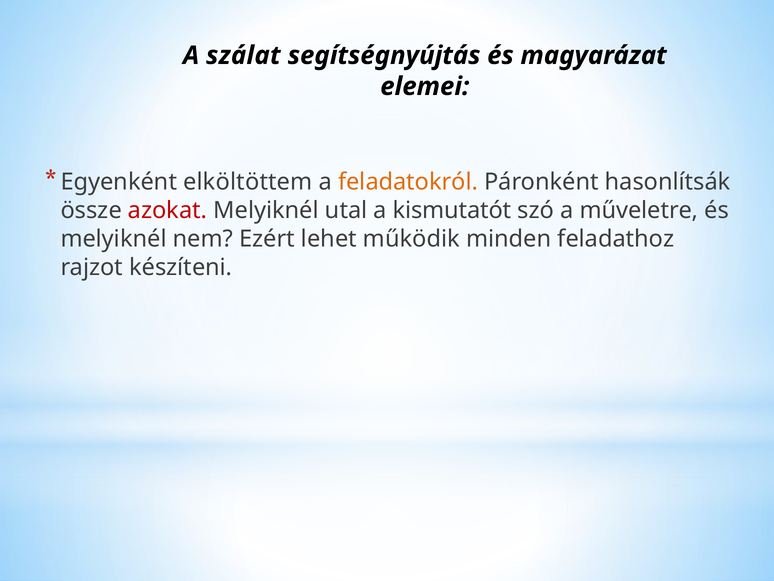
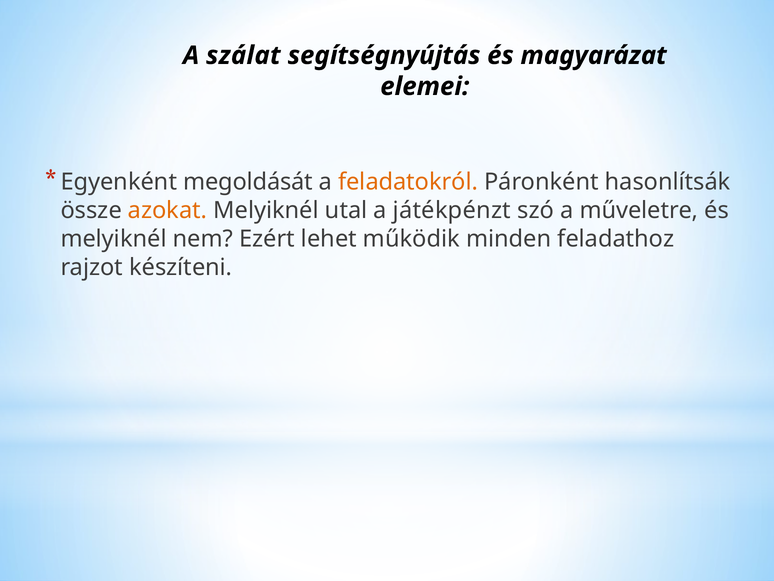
elköltöttem: elköltöttem -> megoldását (248, 182)
azokat colour: red -> orange (168, 210)
kismutatót: kismutatót -> játékpénzt (452, 210)
